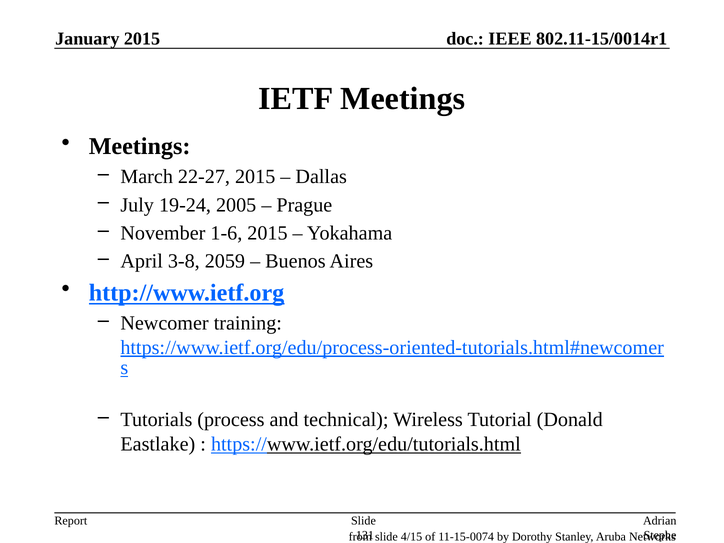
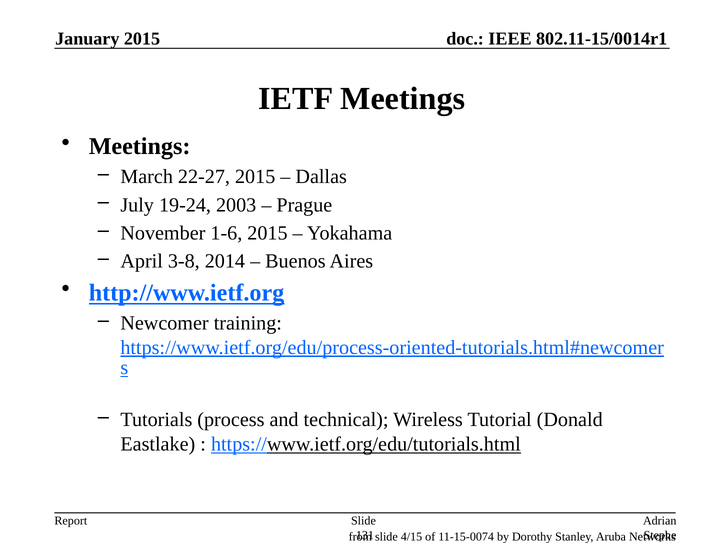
2005: 2005 -> 2003 (236, 205)
2059: 2059 -> 2014 (225, 261)
